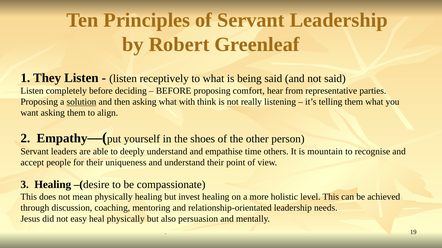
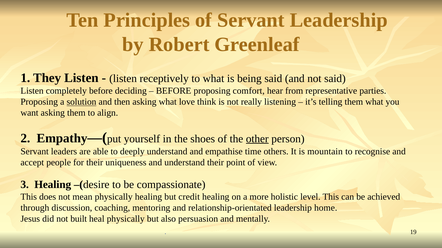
with: with -> love (187, 102)
other underline: none -> present (257, 139)
invest: invest -> credit (189, 197)
needs: needs -> home (326, 208)
easy: easy -> built (79, 219)
